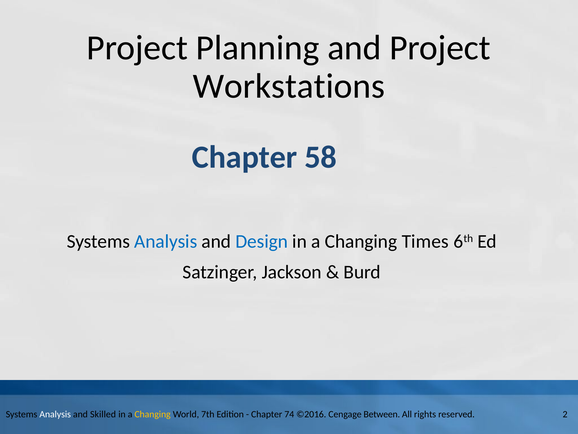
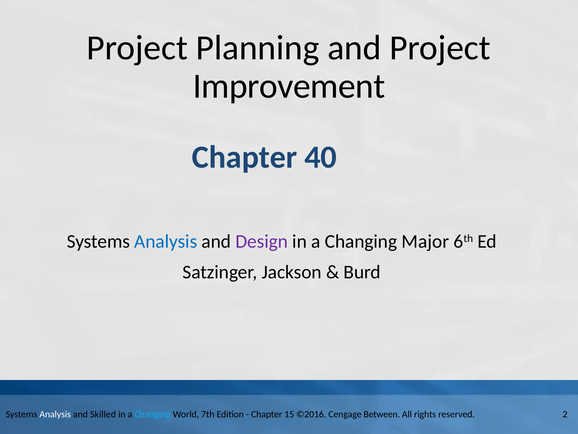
Workstations: Workstations -> Improvement (289, 86)
58: 58 -> 40 (321, 157)
Design colour: blue -> purple (262, 241)
Times: Times -> Major (425, 241)
Changing colour: yellow -> light blue (153, 414)
74: 74 -> 15 (289, 414)
